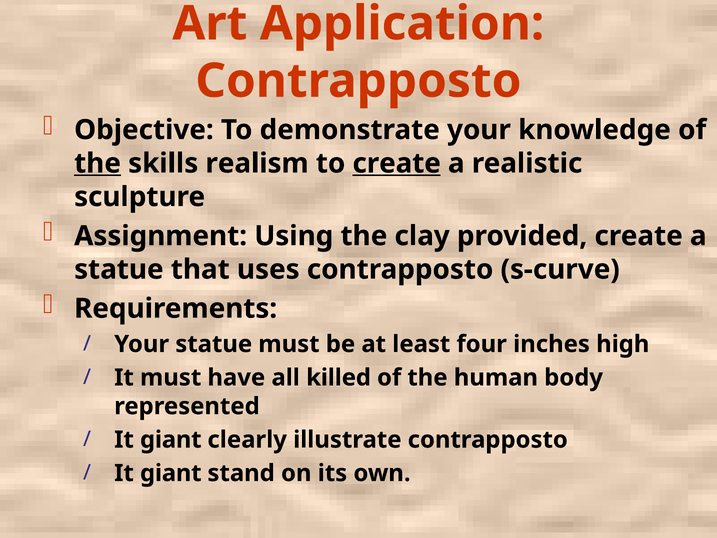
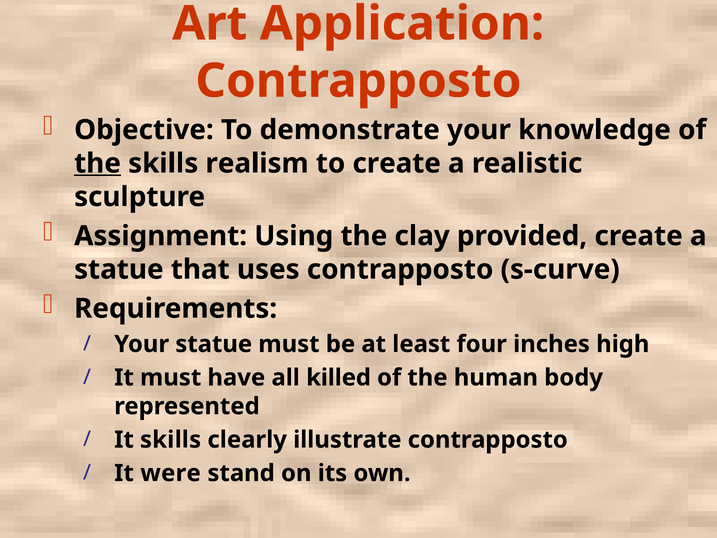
create underline: present -> none (397, 163)
giant: giant -> skills (171, 440)
giant: giant -> were (171, 473)
